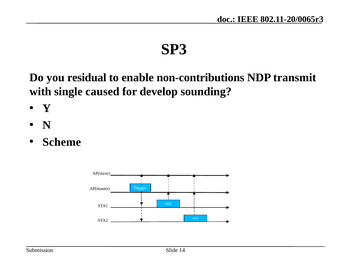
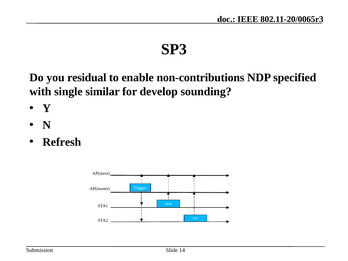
transmit: transmit -> specified (295, 78)
caused: caused -> similar (103, 92)
Scheme: Scheme -> Refresh (62, 142)
